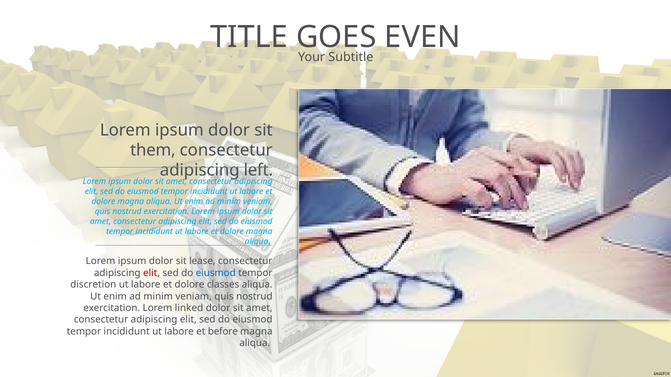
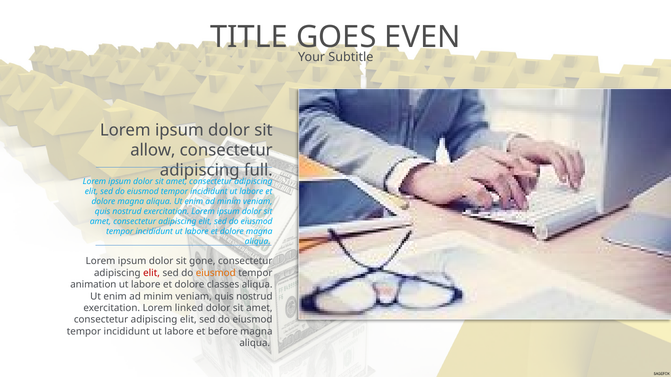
them: them -> allow (153, 150)
left: left -> full (258, 170)
lease: lease -> gone (202, 261)
eiusmod colour: blue -> orange (216, 273)
discretion: discretion -> animation (93, 285)
